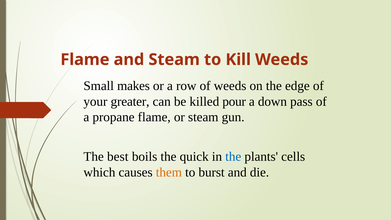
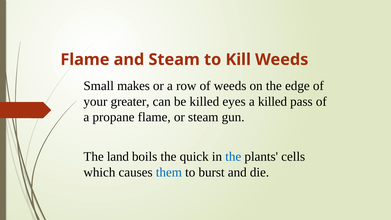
pour: pour -> eyes (234, 101)
a down: down -> killed (272, 101)
best: best -> land (118, 157)
them colour: orange -> blue (169, 172)
